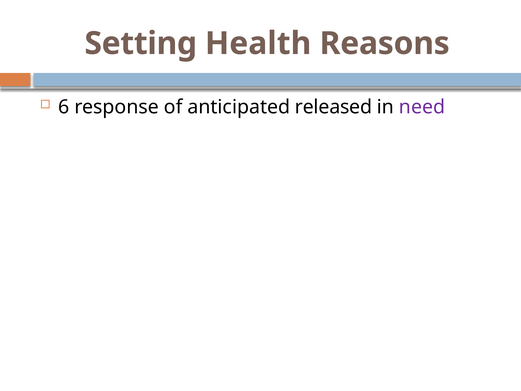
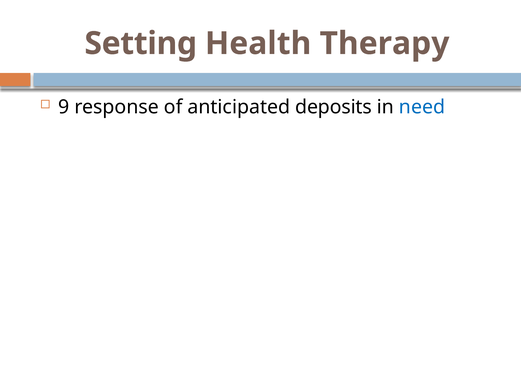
Reasons: Reasons -> Therapy (385, 43)
6: 6 -> 9 (64, 107)
released: released -> deposits (334, 107)
need colour: purple -> blue (422, 107)
